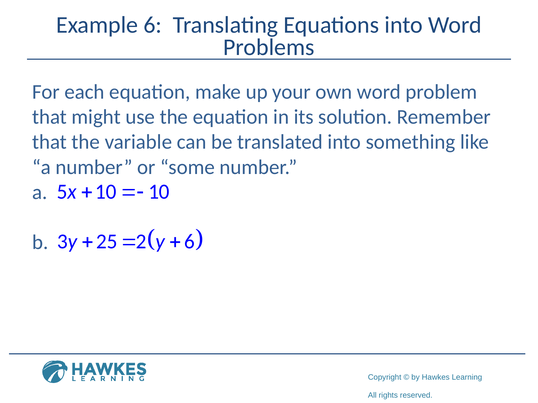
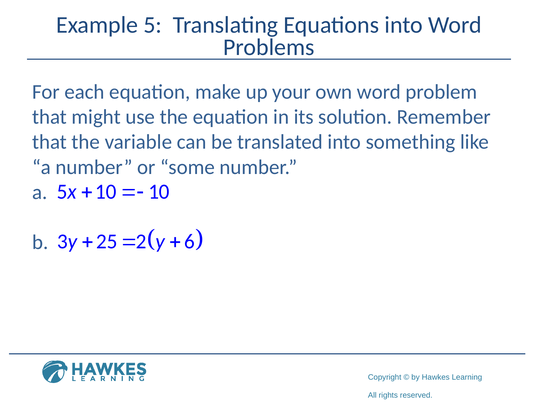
Example 6: 6 -> 5 (153, 25)
